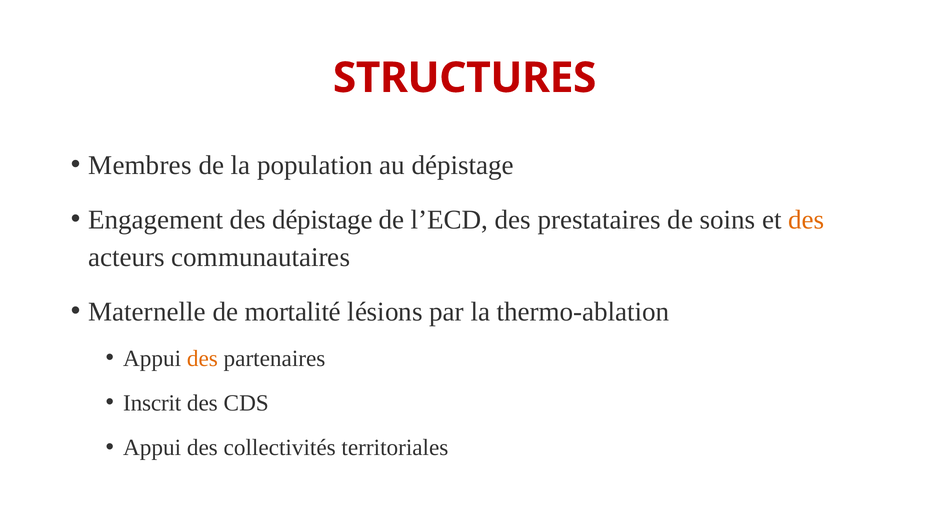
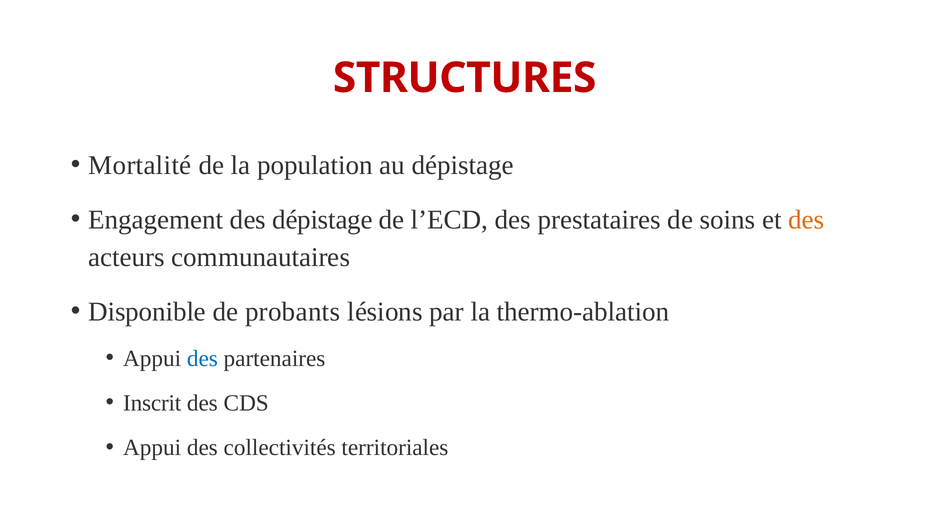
Membres: Membres -> Mortalité (140, 166)
Maternelle: Maternelle -> Disponible (147, 312)
mortalité: mortalité -> probants (293, 312)
des colour: orange -> blue (202, 359)
